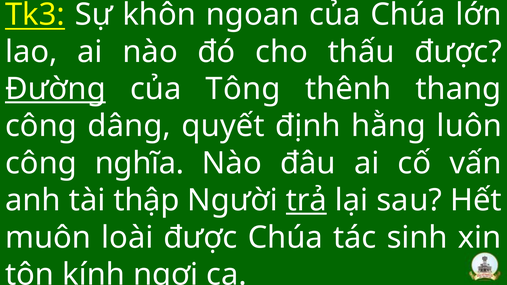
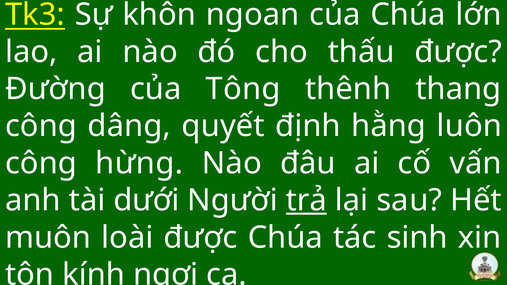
Đường underline: present -> none (55, 89)
nghĩa: nghĩa -> hừng (139, 163)
thập: thập -> dưới (146, 201)
